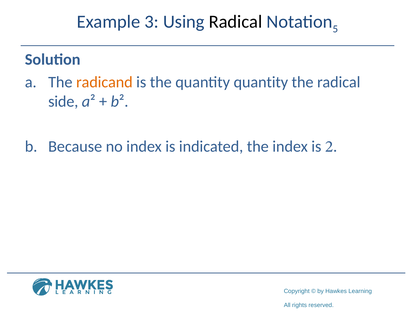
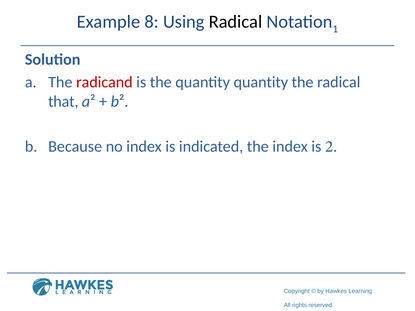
3: 3 -> 8 (152, 22)
5: 5 -> 1 (335, 29)
radicand colour: orange -> red (104, 82)
side: side -> that (63, 101)
